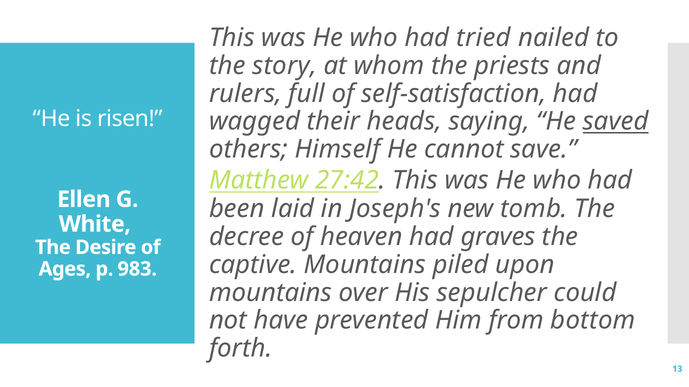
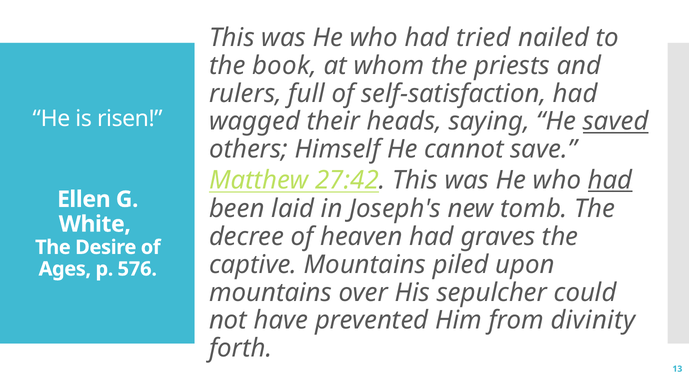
story: story -> book (284, 66)
had underline: none -> present (610, 181)
983: 983 -> 576 (137, 269)
bottom: bottom -> divinity (593, 321)
